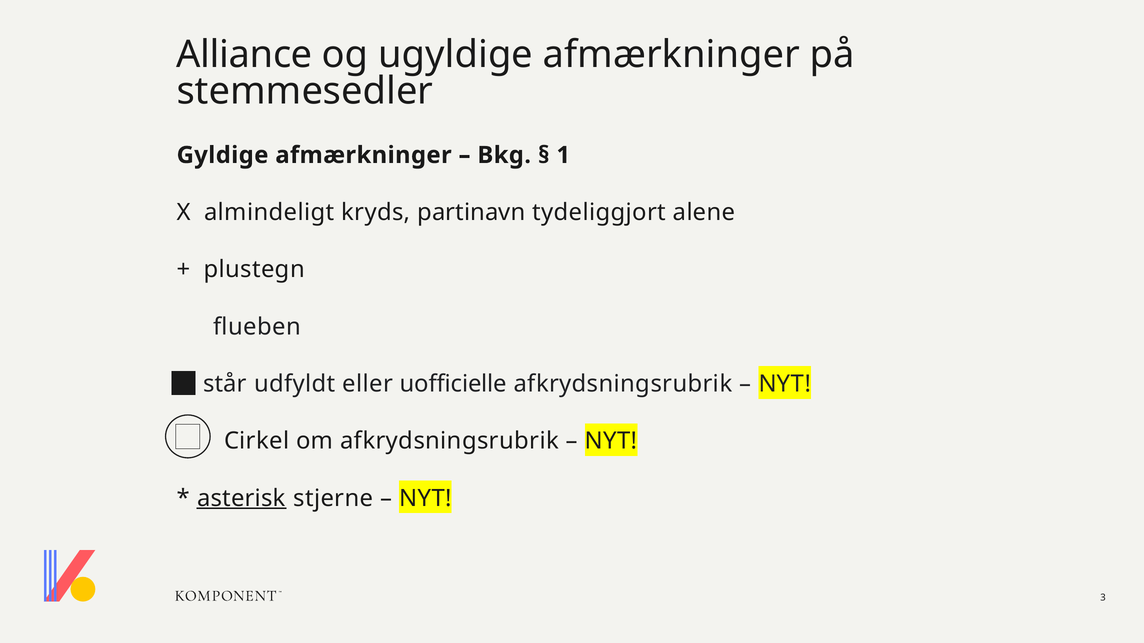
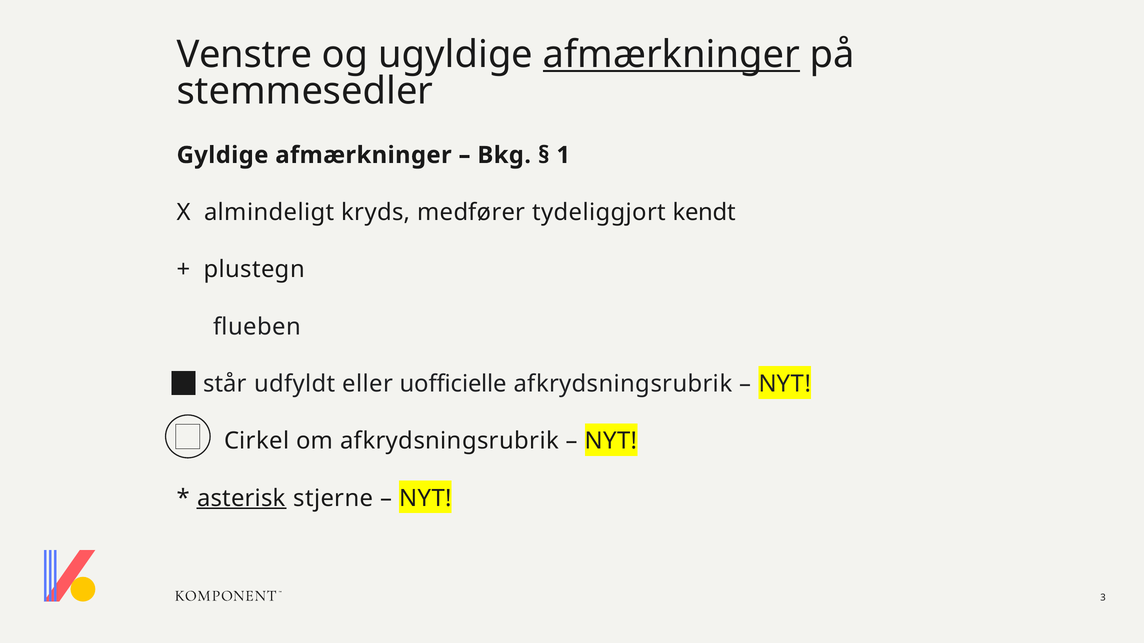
Alliance: Alliance -> Venstre (244, 55)
afmærkninger underline: none -> present (671, 55)
partinavn: partinavn -> medfører (471, 212)
alene: alene -> kendt (704, 212)
